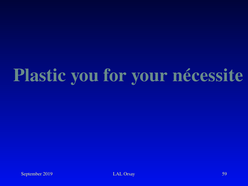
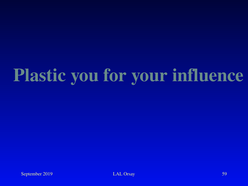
nécessite: nécessite -> influence (208, 75)
